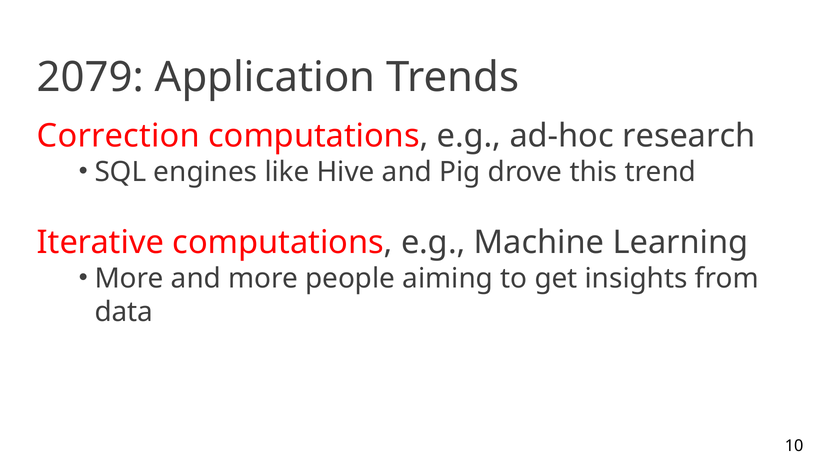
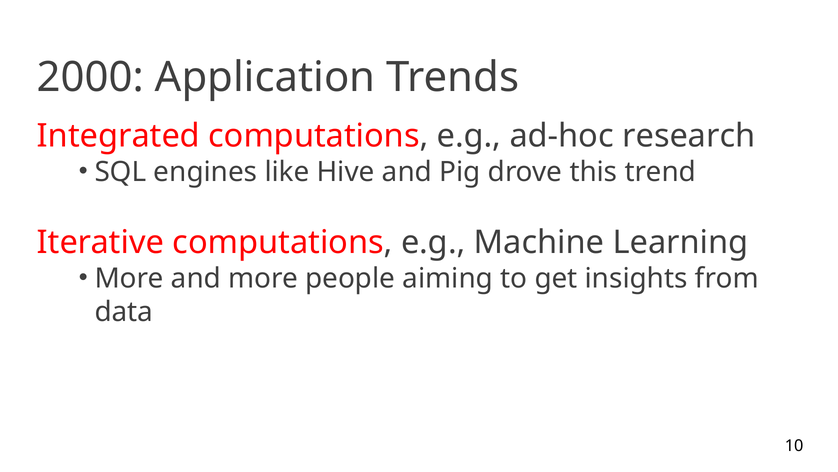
2079: 2079 -> 2000 (90, 77)
Correction: Correction -> Integrated (118, 136)
